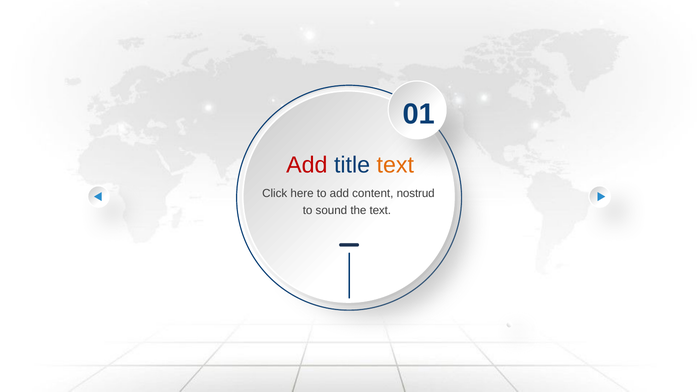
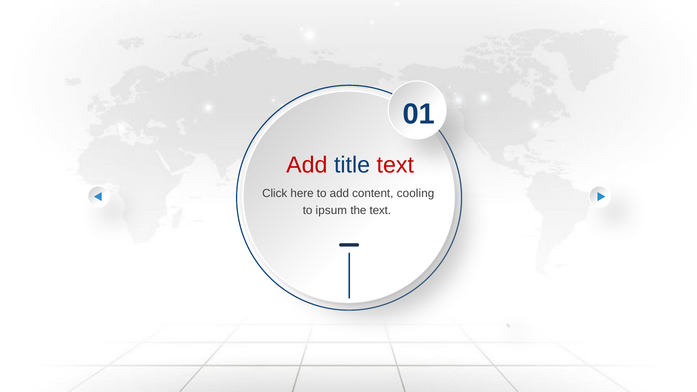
text colour: orange -> red (395, 165)
nostrud: nostrud -> cooling (416, 194)
sound: sound -> ipsum (331, 210)
